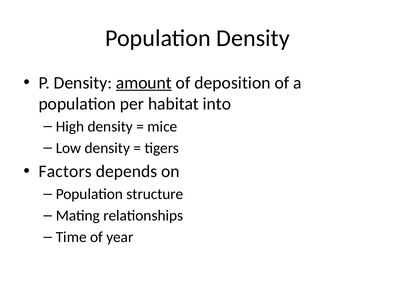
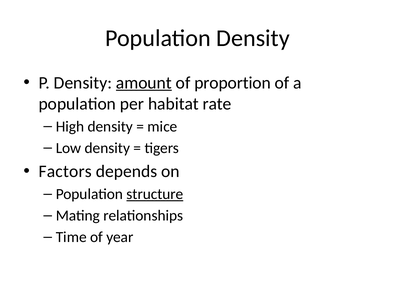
deposition: deposition -> proportion (233, 83)
into: into -> rate (217, 104)
structure underline: none -> present (155, 194)
